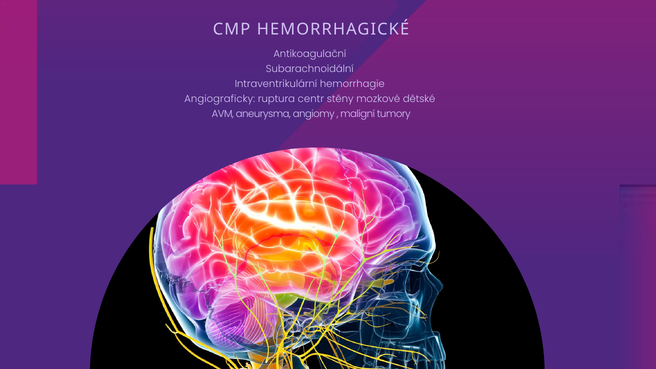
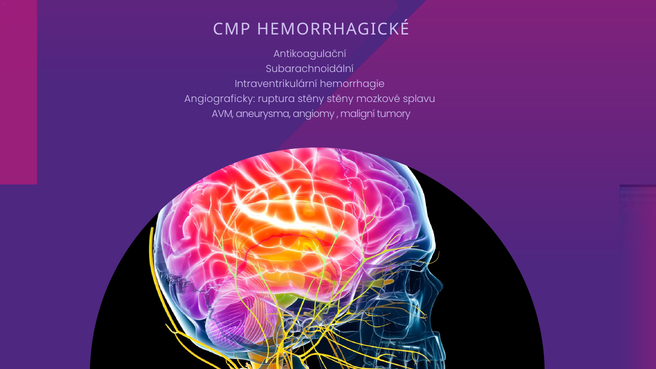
ruptura centr: centr -> stěny (311, 99)
dětské: dětské -> splavu (419, 99)
